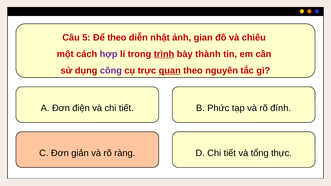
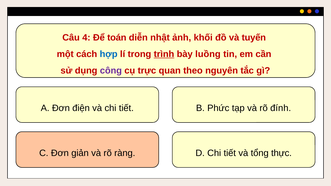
5: 5 -> 4 (86, 38)
Để theo: theo -> toán (117, 38)
gian: gian -> khối (203, 38)
chiếu: chiếu -> tuyến (254, 38)
hợp colour: purple -> blue (109, 54)
thành: thành -> luồng (208, 54)
quan underline: present -> none (170, 71)
